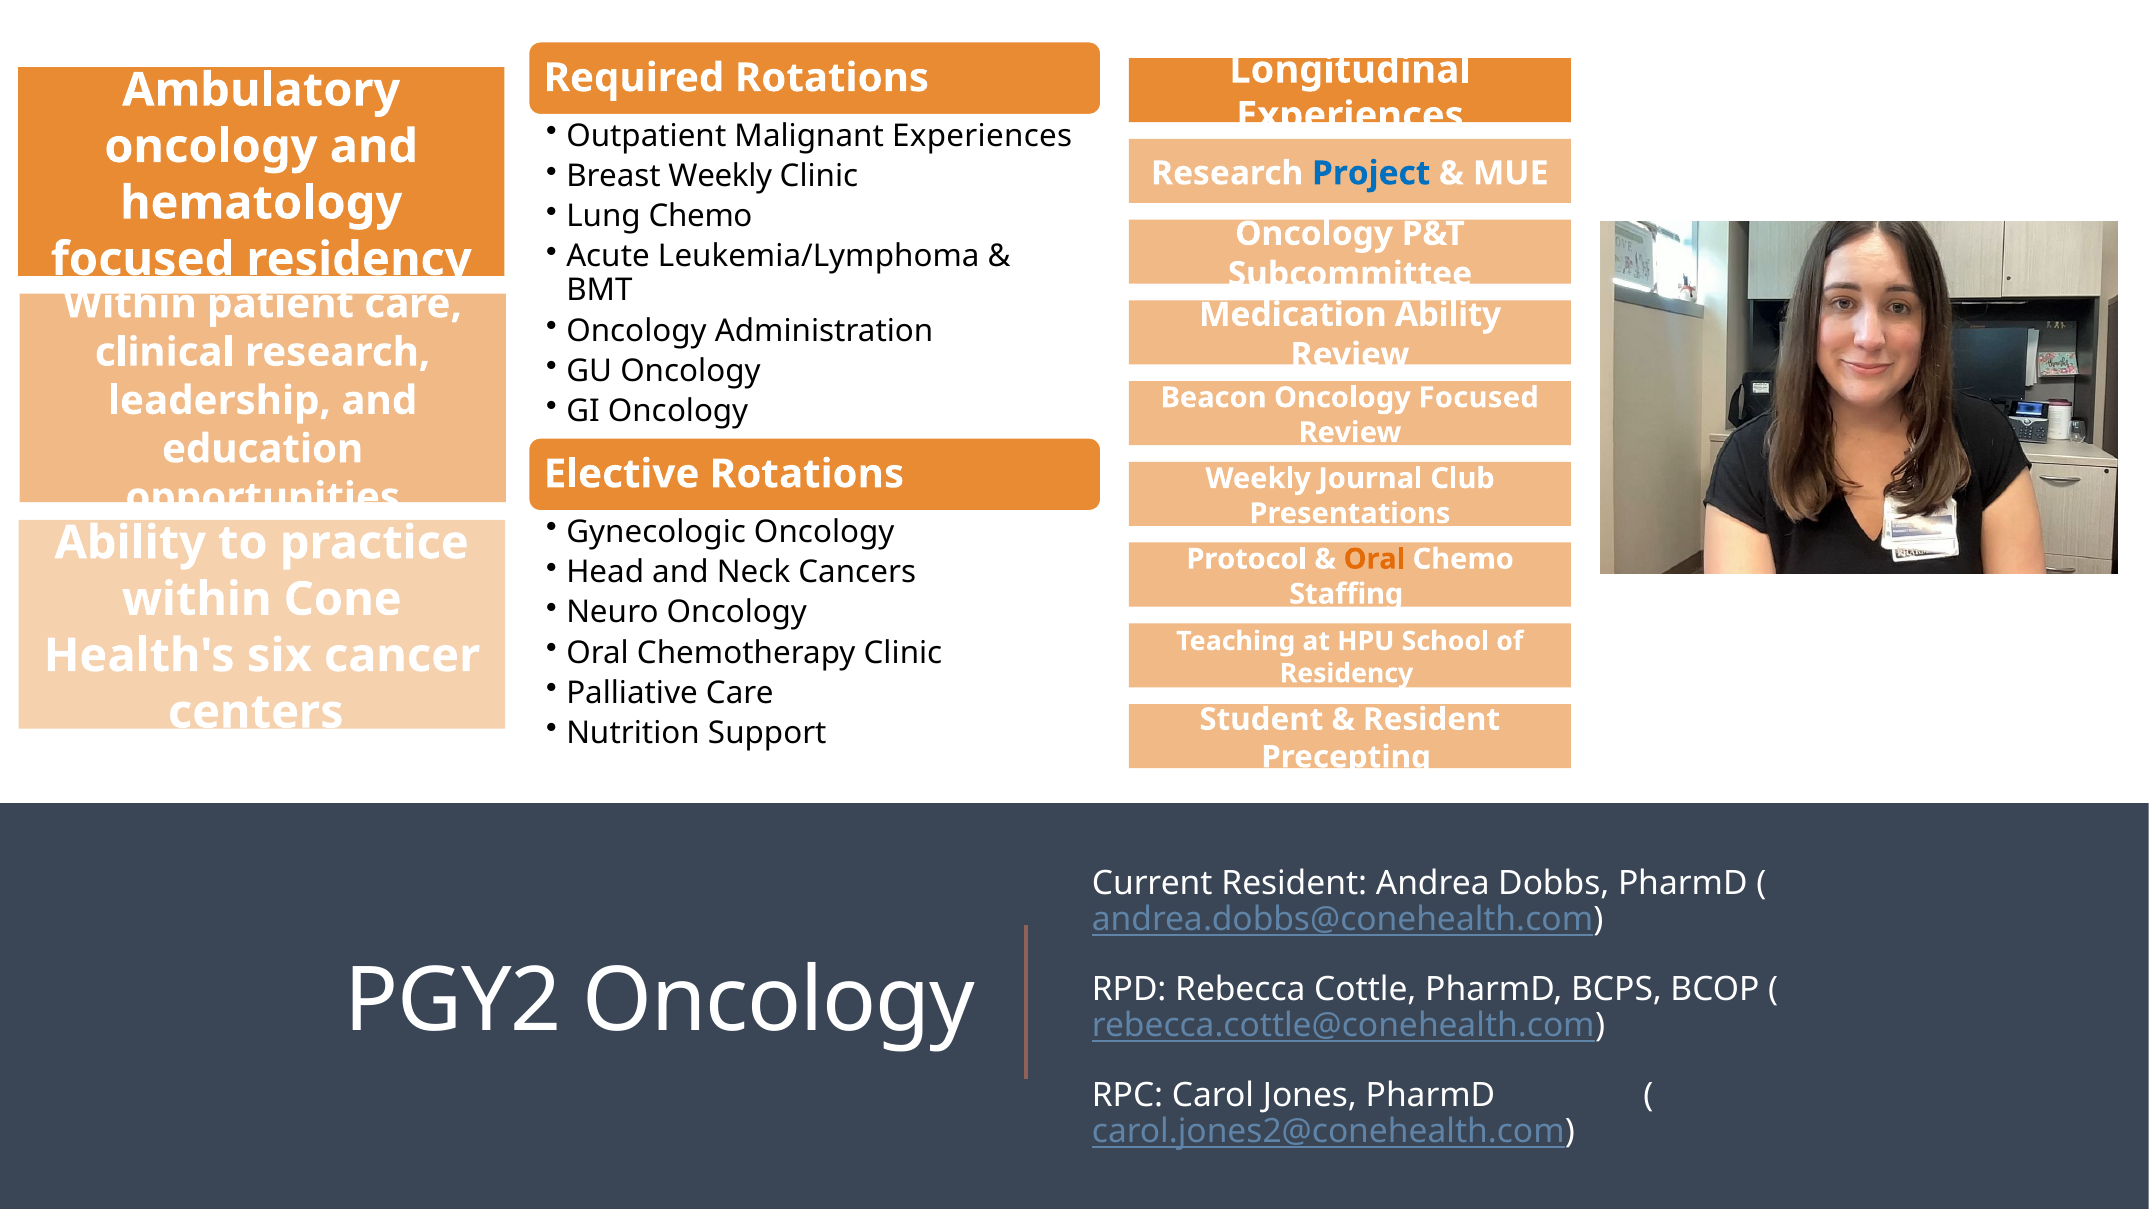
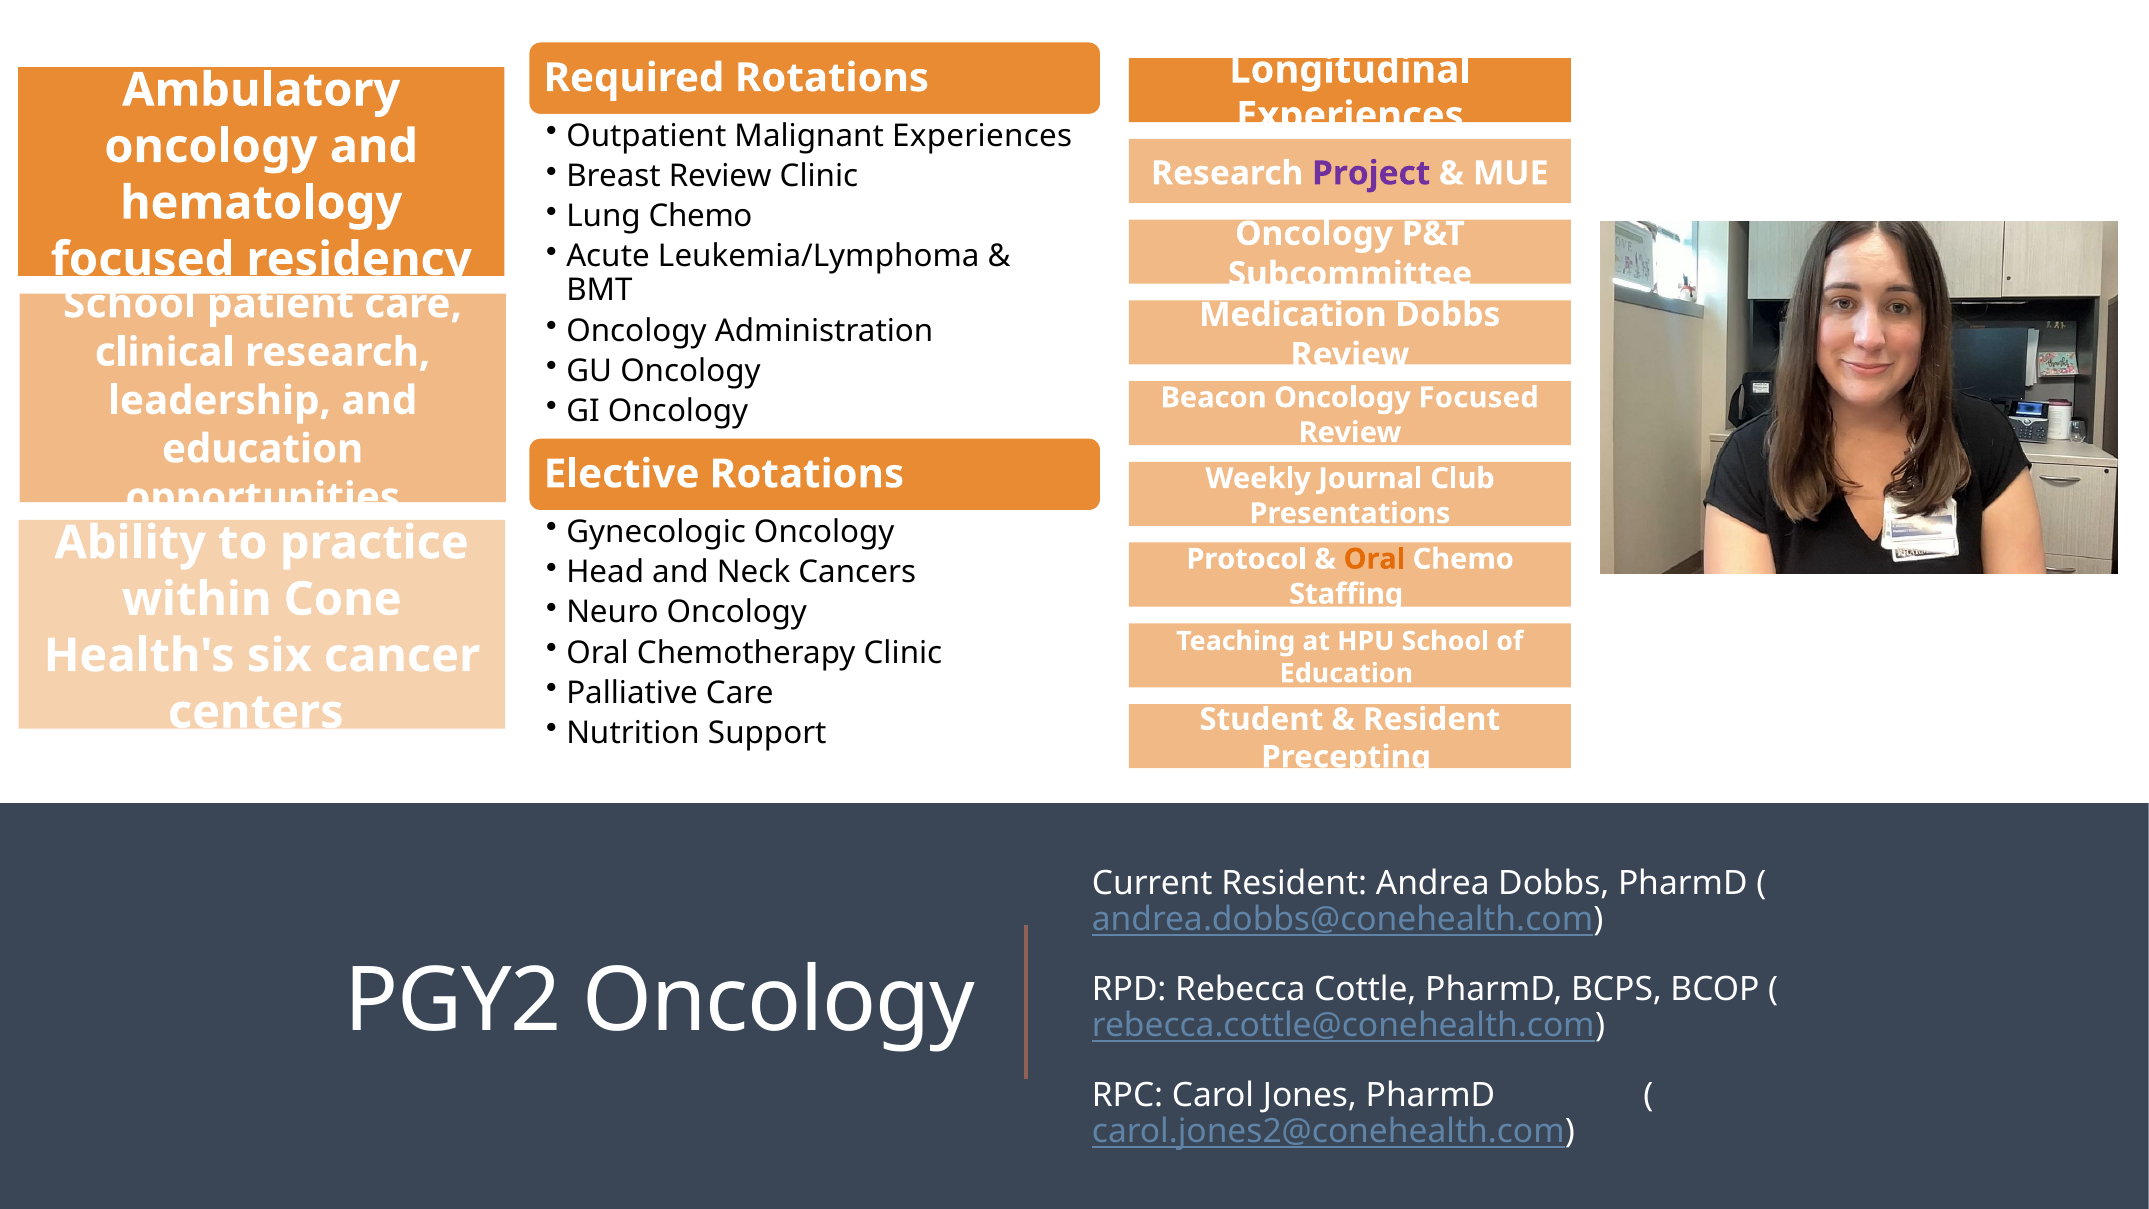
Weekly: Weekly -> Review (720, 176)
Project colour: blue -> purple (1371, 173)
Within: Within -> School (130, 304)
Medication Ability: Ability -> Dobbs (1448, 315)
Residency: Residency -> Education (1346, 673)
